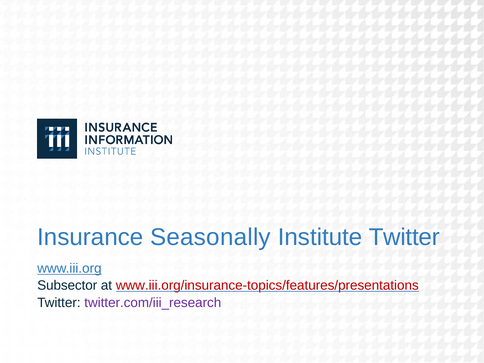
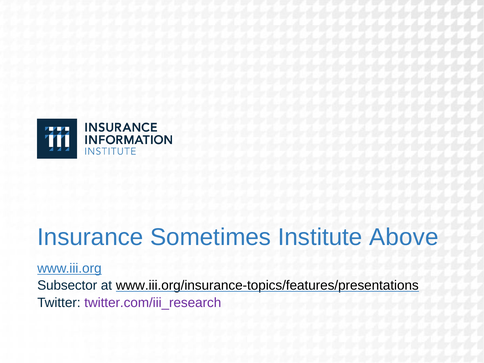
Seasonally: Seasonally -> Sometimes (211, 237)
Institute Twitter: Twitter -> Above (404, 237)
www.iii.org/insurance-topics/features/presentations colour: red -> black (267, 286)
